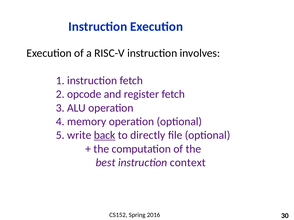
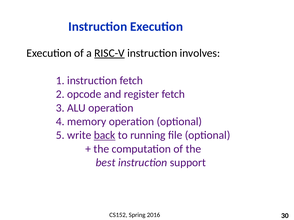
RISC-V underline: none -> present (110, 53)
directly: directly -> running (148, 136)
context: context -> support (188, 163)
